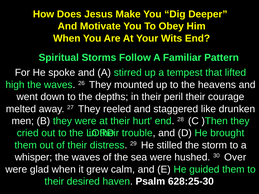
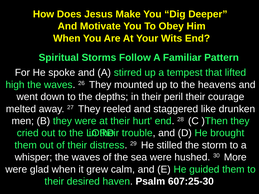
Over: Over -> More (235, 157)
628:25-30: 628:25-30 -> 607:25-30 (191, 182)
